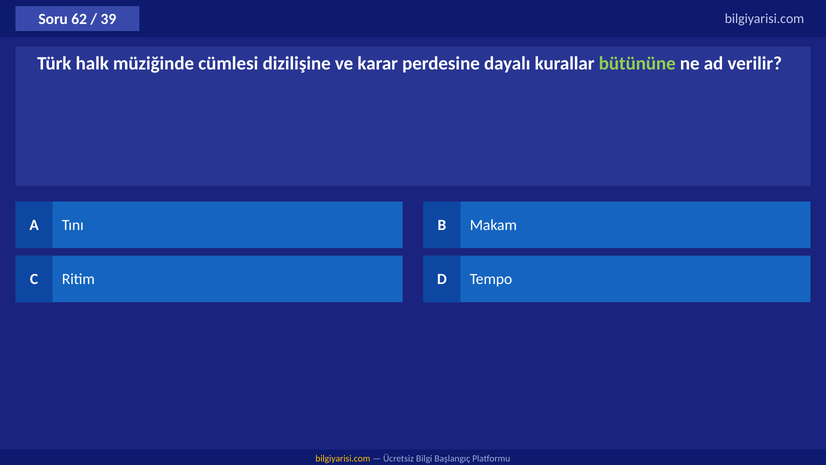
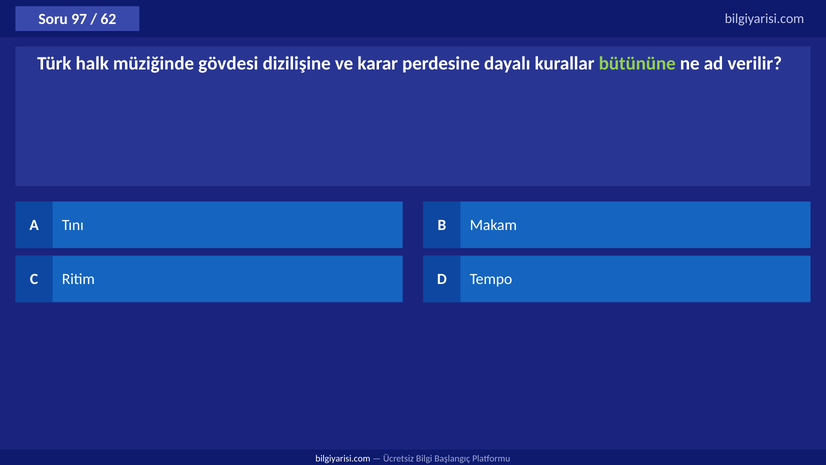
62: 62 -> 97 (79, 19)
39: 39 -> 62 (108, 19)
cümlesi: cümlesi -> gövdesi (228, 64)
bilgiyarisi.com colour: yellow -> white (343, 458)
